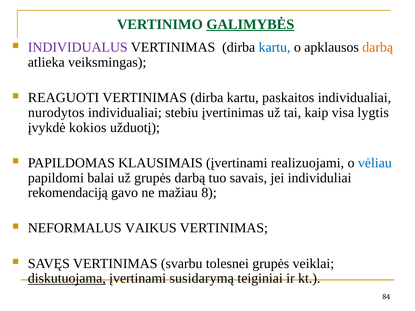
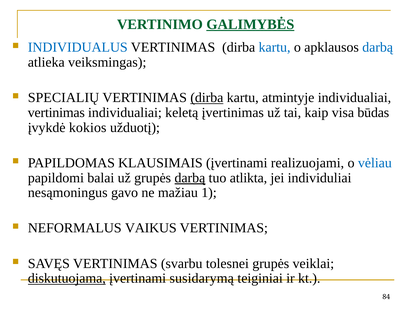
INDIVIDUALUS colour: purple -> blue (78, 47)
darbą colour: orange -> blue (378, 47)
REAGUOTI: REAGUOTI -> SPECIALIŲ (64, 98)
dirba underline: none -> present (207, 98)
paskaitos: paskaitos -> atmintyje (288, 98)
nurodytos: nurodytos -> vertinimas (56, 113)
stebiu: stebiu -> keletą (182, 113)
lygtis: lygtis -> būdas (373, 113)
darbą underline: none -> present (190, 178)
savais: savais -> atlikta (248, 178)
rekomendaciją: rekomendaciją -> nesąmoningus (68, 193)
8: 8 -> 1 (209, 193)
